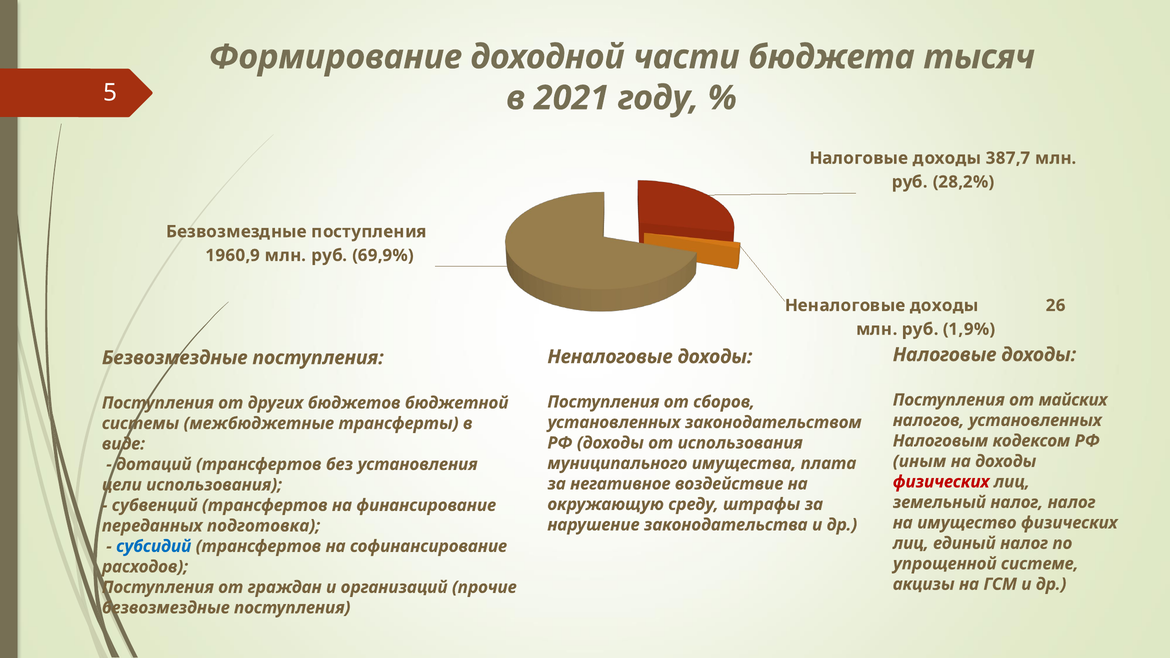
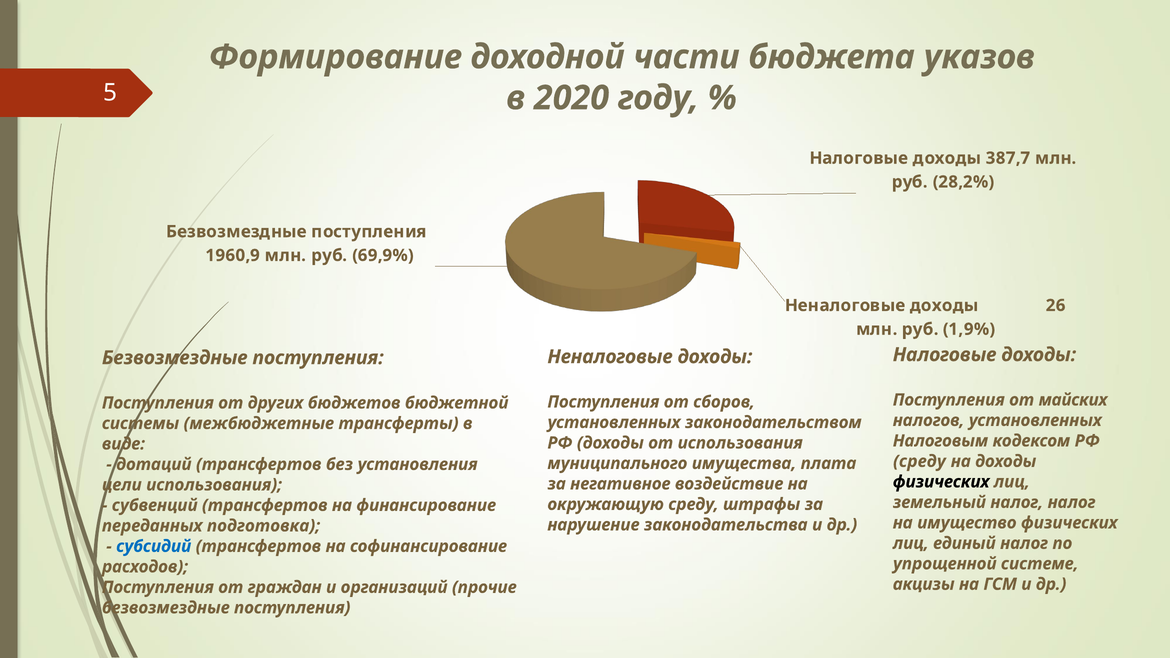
тысяч: тысяч -> указов (979, 57)
2021: 2021 -> 2020 (572, 98)
иным: иным -> среду (919, 461)
физических colour: red -> black (941, 482)
